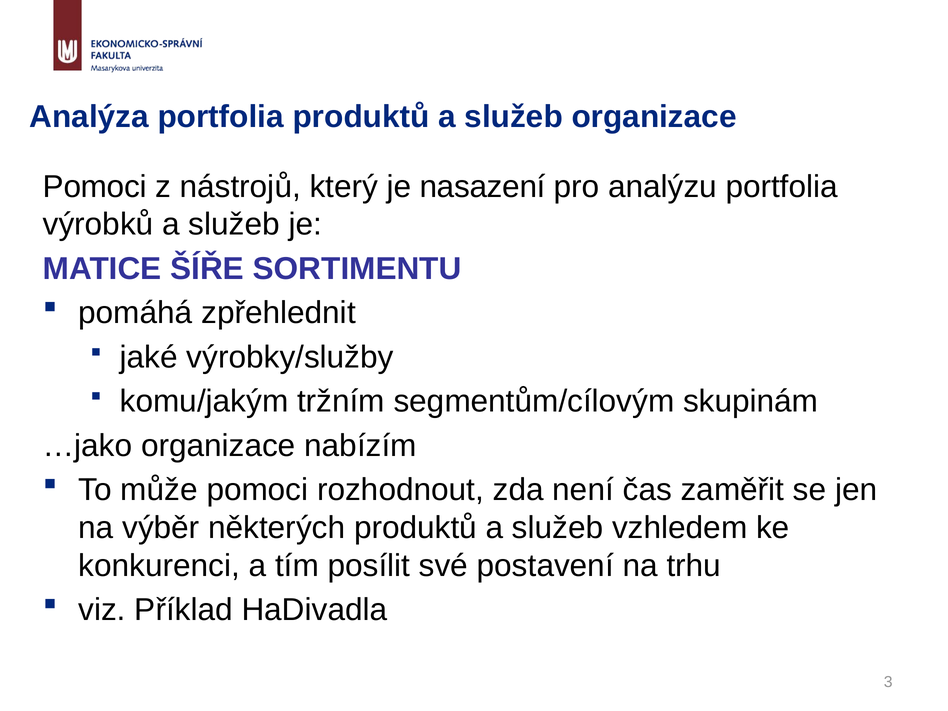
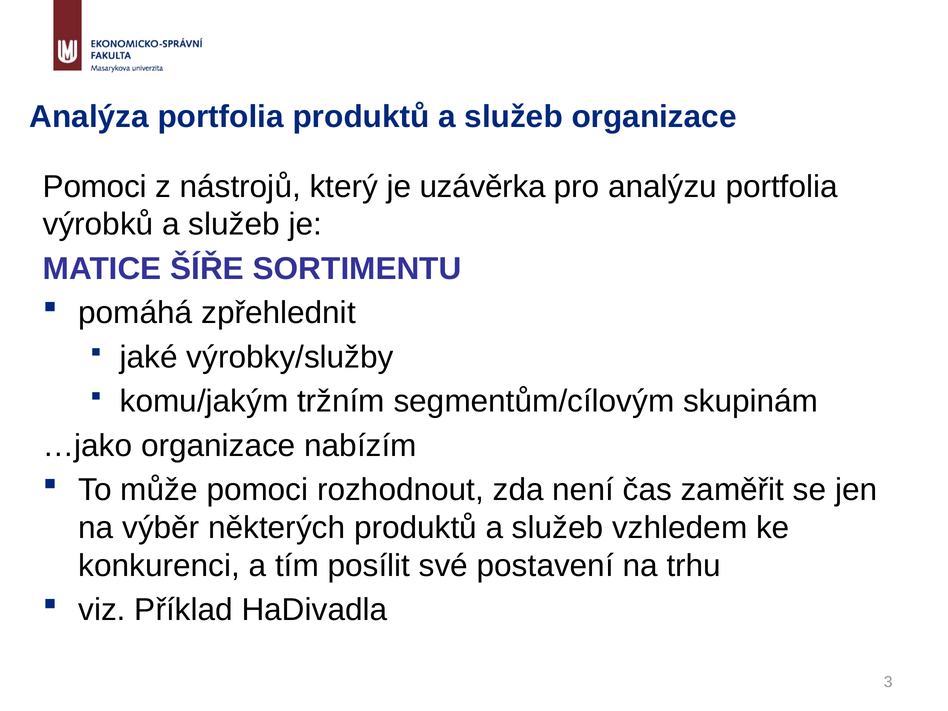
nasazení: nasazení -> uzávěrka (483, 187)
